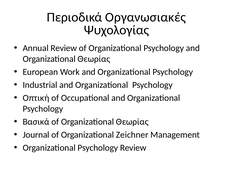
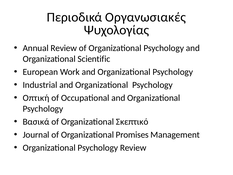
Θεωρίας: Θεωρίας -> Scientific (94, 59)
of Organizational Θεωρίας: Θεωρίας -> Σκεπτικό (132, 122)
Zeichner: Zeichner -> Promises (132, 135)
